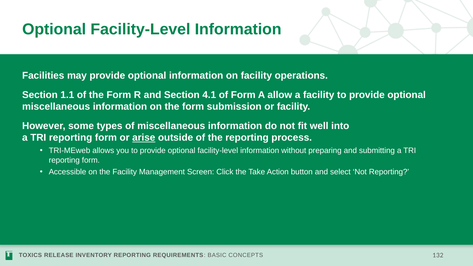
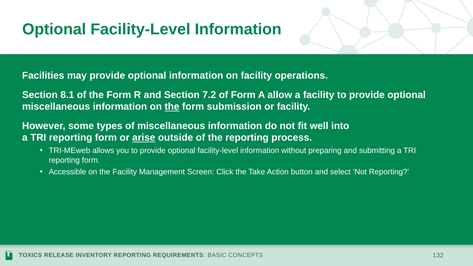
1.1: 1.1 -> 8.1 (67, 95)
4.1: 4.1 -> 7.2 (209, 95)
the underline: none -> present (172, 107)
